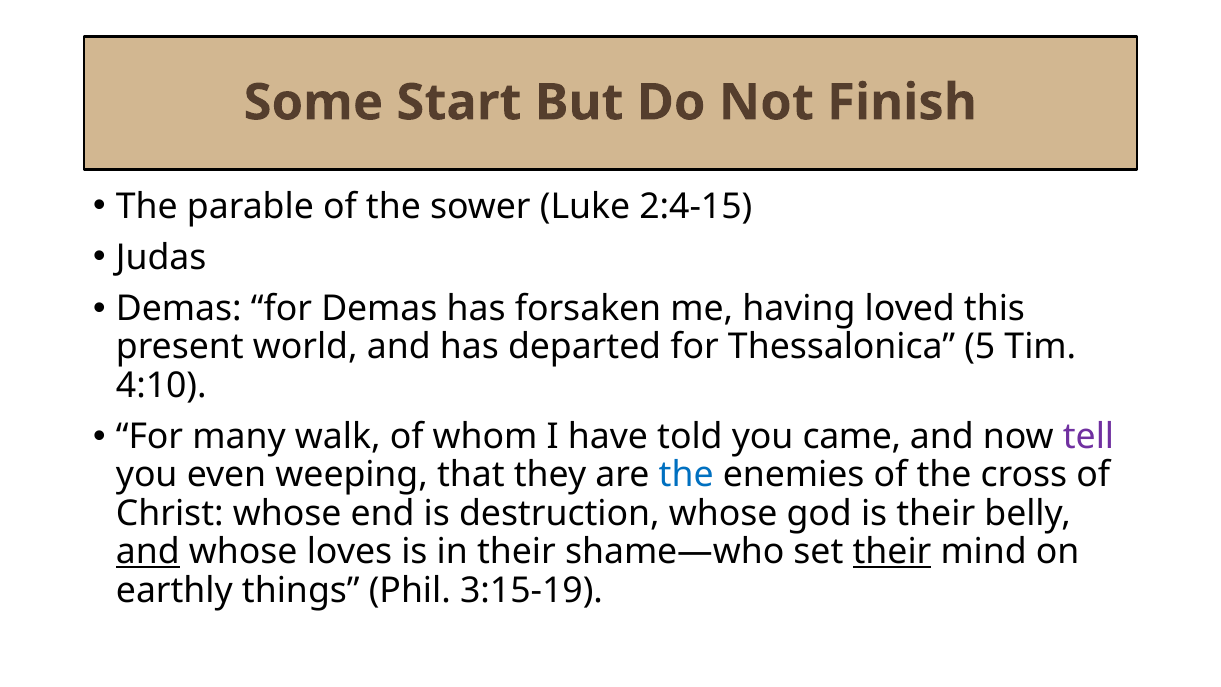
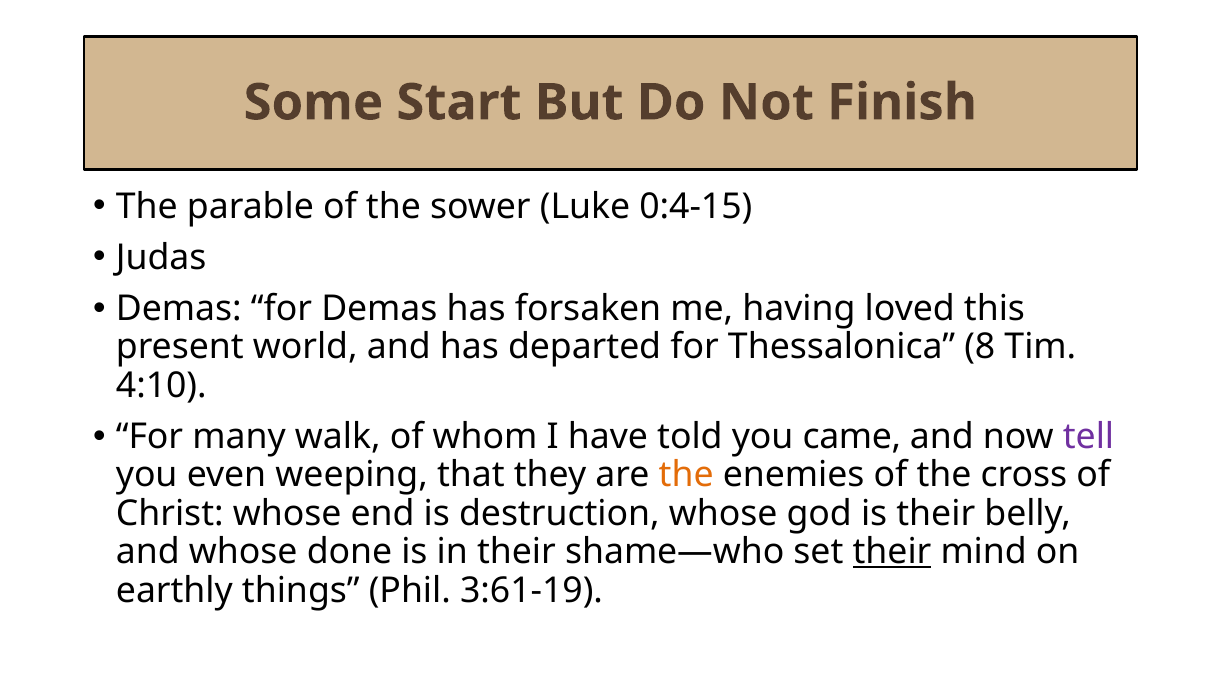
2:4-15: 2:4-15 -> 0:4-15 (696, 206)
5: 5 -> 8 (980, 347)
the colour: blue -> orange (686, 475)
and underline: present -> none (148, 552)
loves: loves -> done (349, 552)
3:15-19: 3:15-19 -> 3:61-19 (531, 590)
